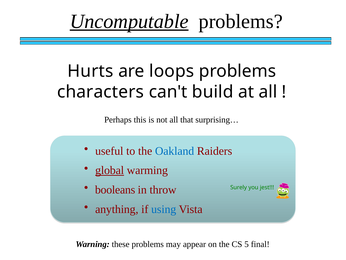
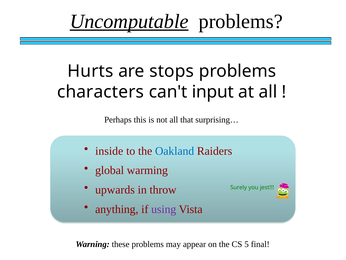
loops: loops -> stops (172, 71)
build: build -> input (213, 92)
useful: useful -> inside (109, 151)
global underline: present -> none (110, 170)
booleans: booleans -> upwards (115, 189)
using colour: blue -> purple (164, 209)
